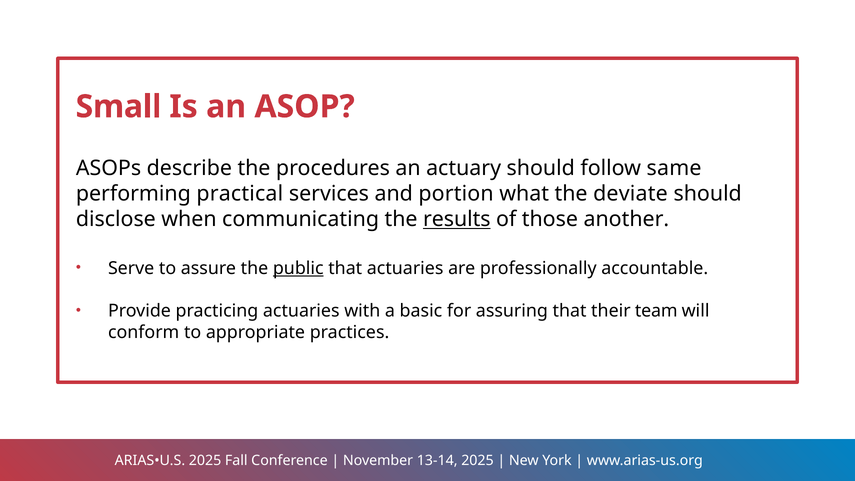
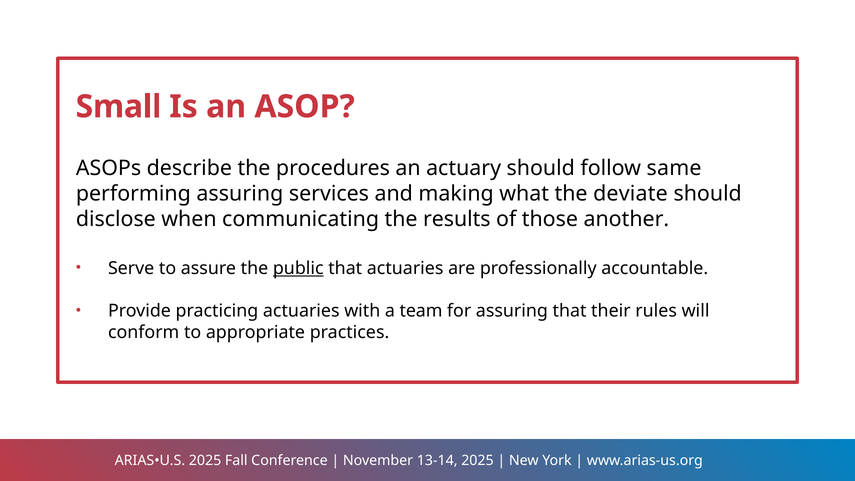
performing practical: practical -> assuring (240, 194)
portion: portion -> making (456, 194)
results underline: present -> none (457, 219)
basic: basic -> team (421, 311)
team: team -> rules (656, 311)
